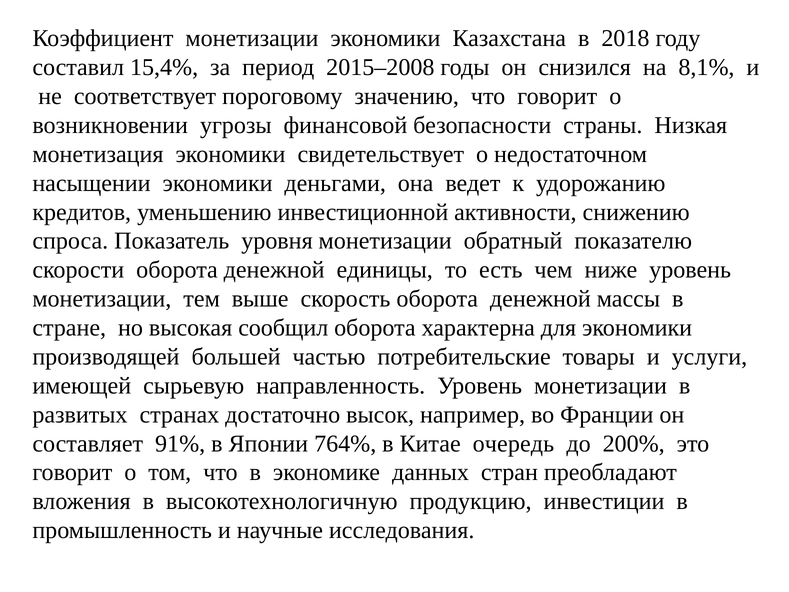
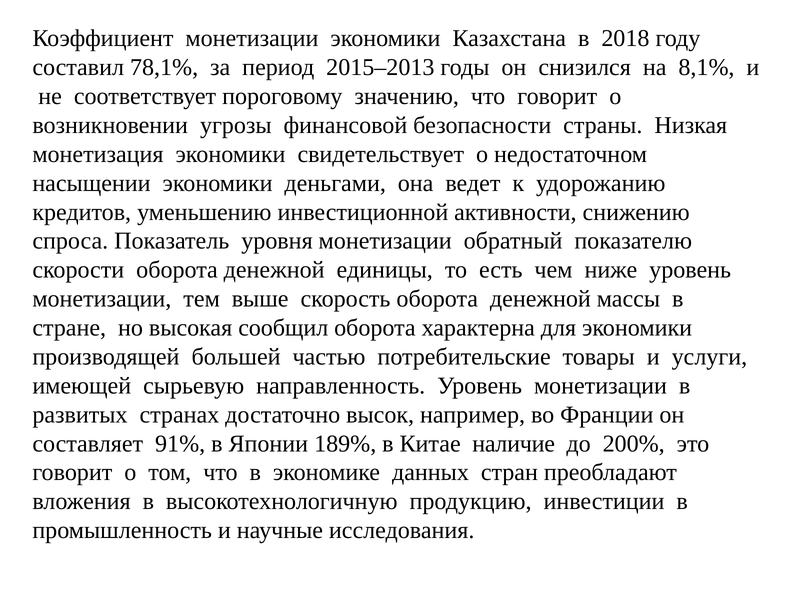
15,4%: 15,4% -> 78,1% (164, 67)
2015–2008: 2015–2008 -> 2015–2013 (380, 67)
764%: 764% -> 189% (345, 443)
очередь: очередь -> наличие (514, 443)
